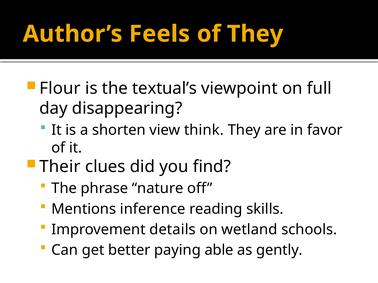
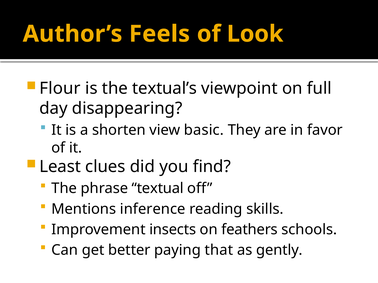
of They: They -> Look (255, 34)
think: think -> basic (204, 130)
Their: Their -> Least (60, 167)
nature: nature -> textual (158, 189)
details: details -> insects (173, 230)
wetland: wetland -> feathers (250, 230)
able: able -> that (219, 250)
